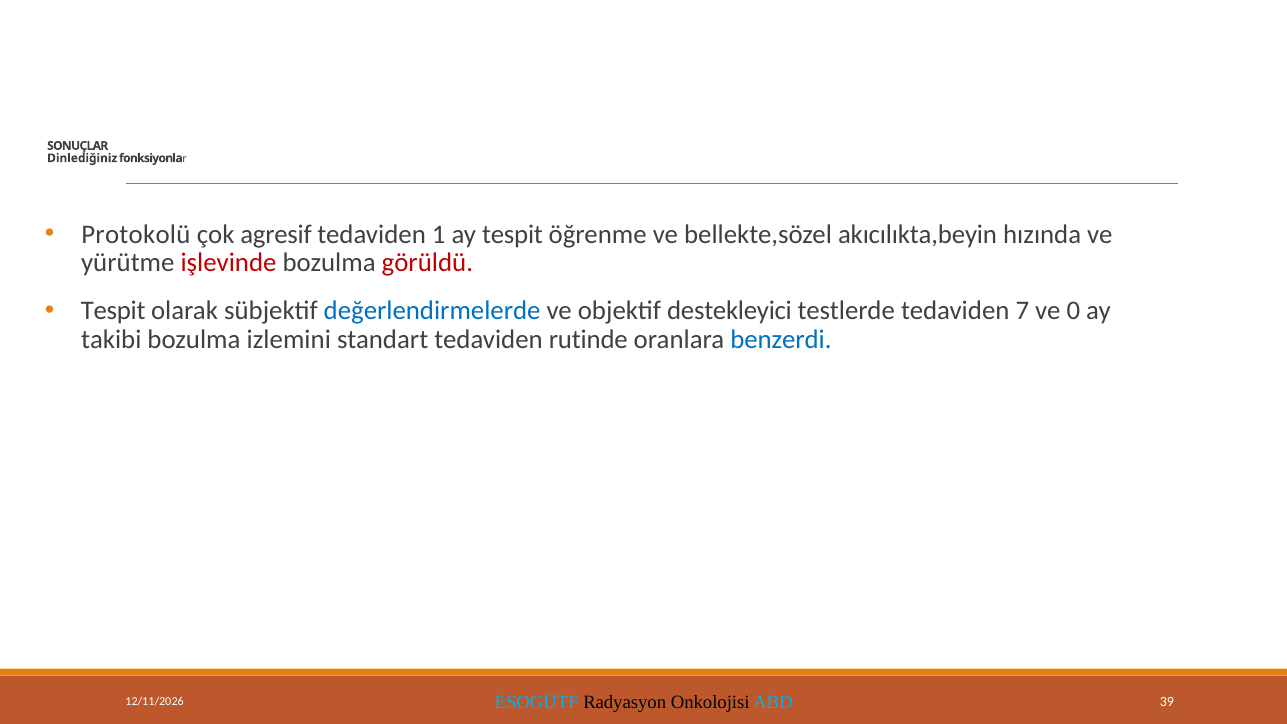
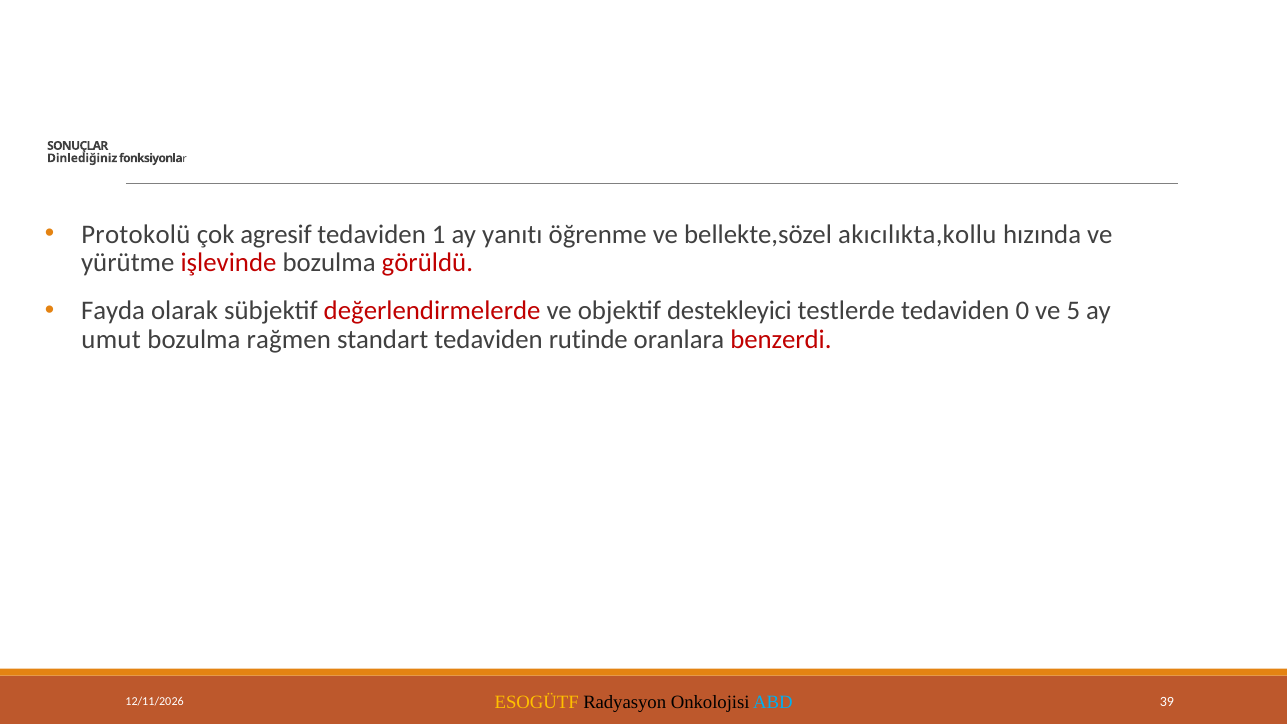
ay tespit: tespit -> yanıtı (512, 234)
akıcılıkta,beyin: akıcılıkta,beyin -> akıcılıkta,kollu (917, 234)
Tespit: Tespit -> Fayda (113, 311)
değerlendirmelerde colour: blue -> red (432, 311)
7: 7 -> 0 (1022, 311)
0: 0 -> 5 (1073, 311)
takibi: takibi -> umut (111, 340)
izlemini: izlemini -> rağmen (289, 340)
benzerdi colour: blue -> red (781, 340)
ESOGÜTF colour: light blue -> yellow (537, 702)
